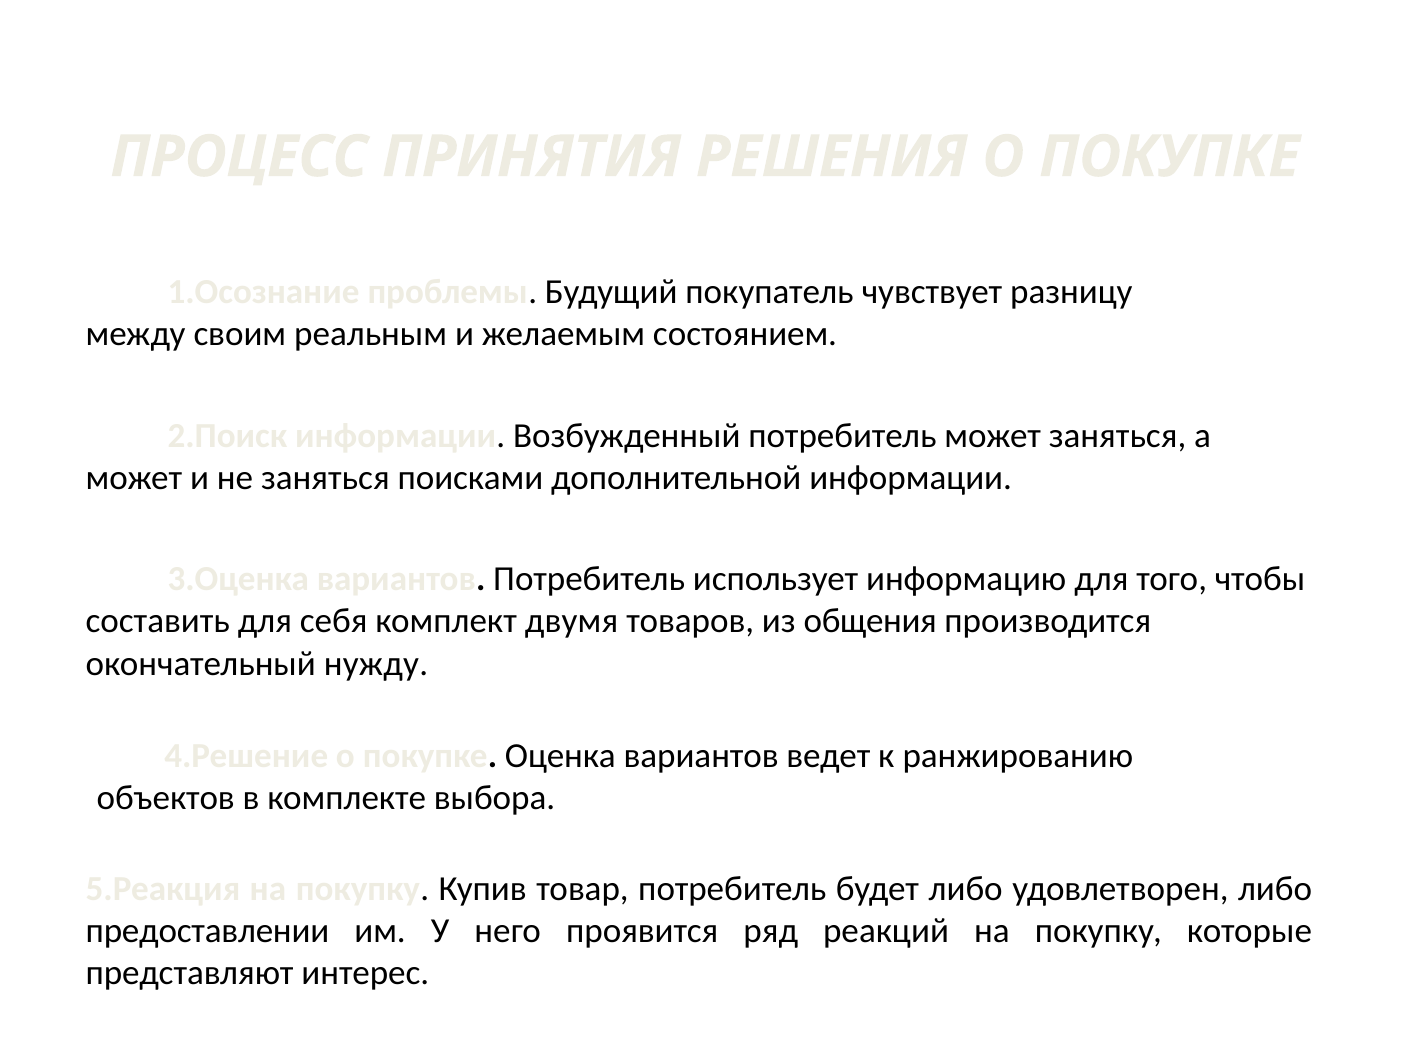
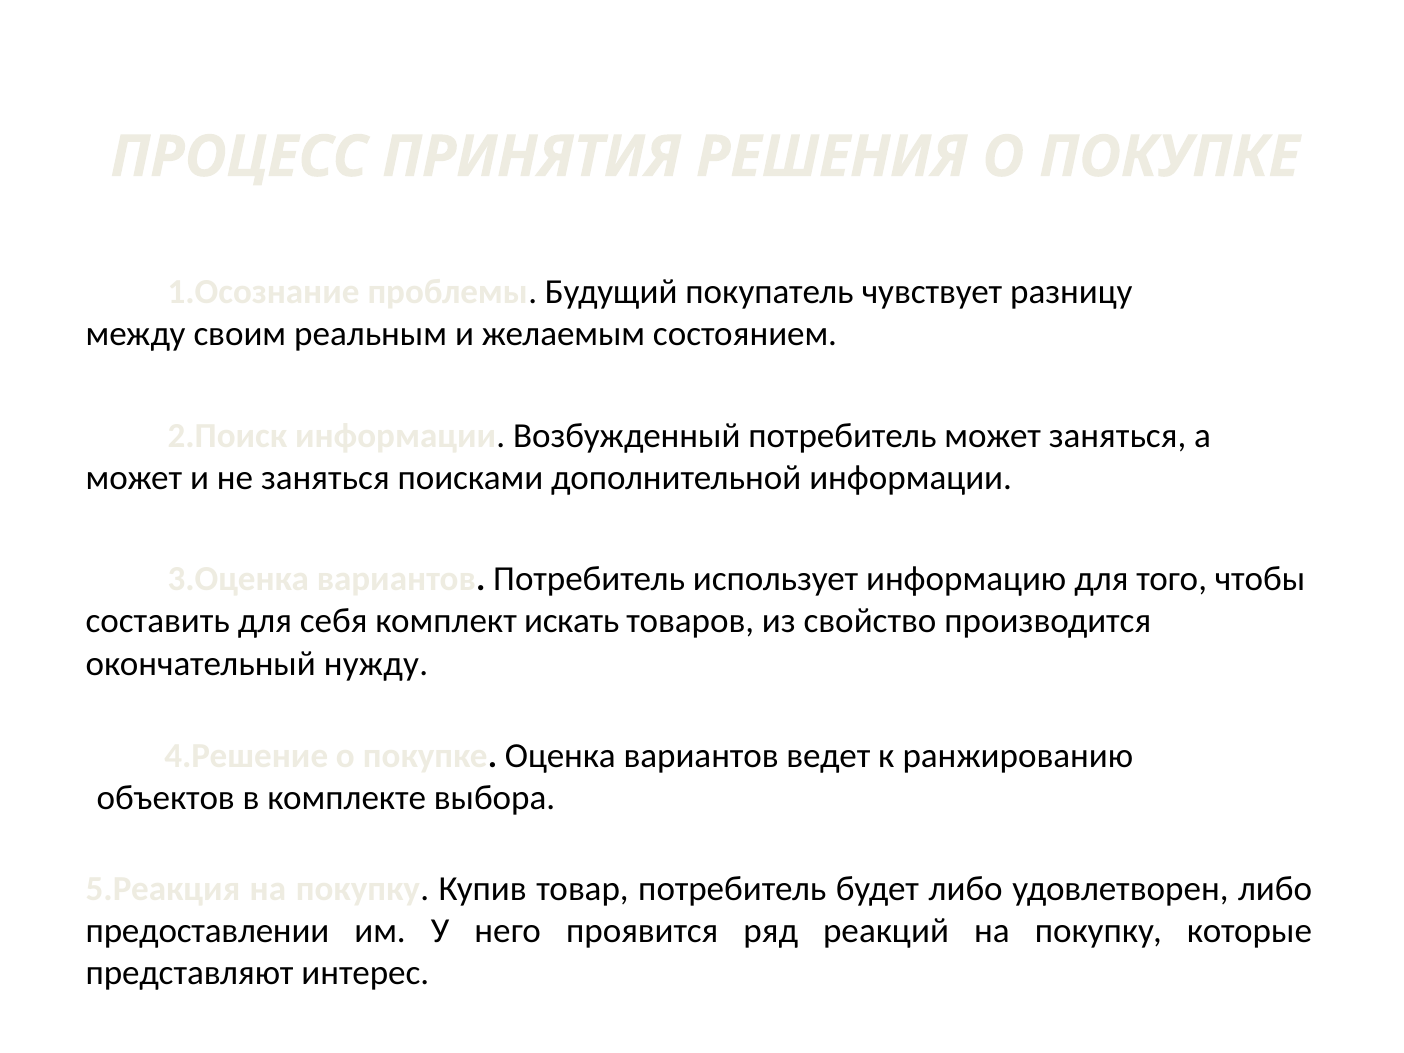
двумя: двумя -> искать (572, 621)
общения: общения -> свойство (870, 621)
